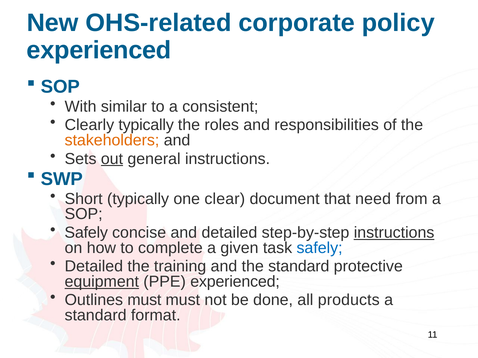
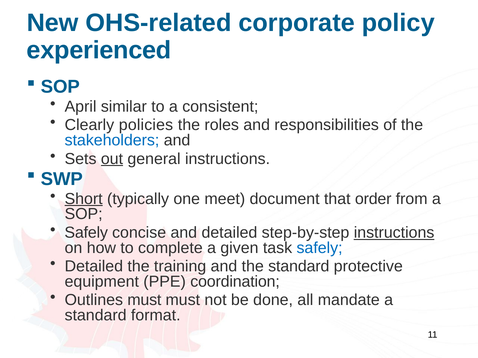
With: With -> April (81, 107)
Clearly typically: typically -> policies (146, 125)
stakeholders colour: orange -> blue (112, 141)
Short underline: none -> present (84, 199)
clear: clear -> meet (225, 199)
need: need -> order (373, 199)
equipment underline: present -> none (102, 282)
PPE experienced: experienced -> coordination (235, 282)
products: products -> mandate (349, 300)
